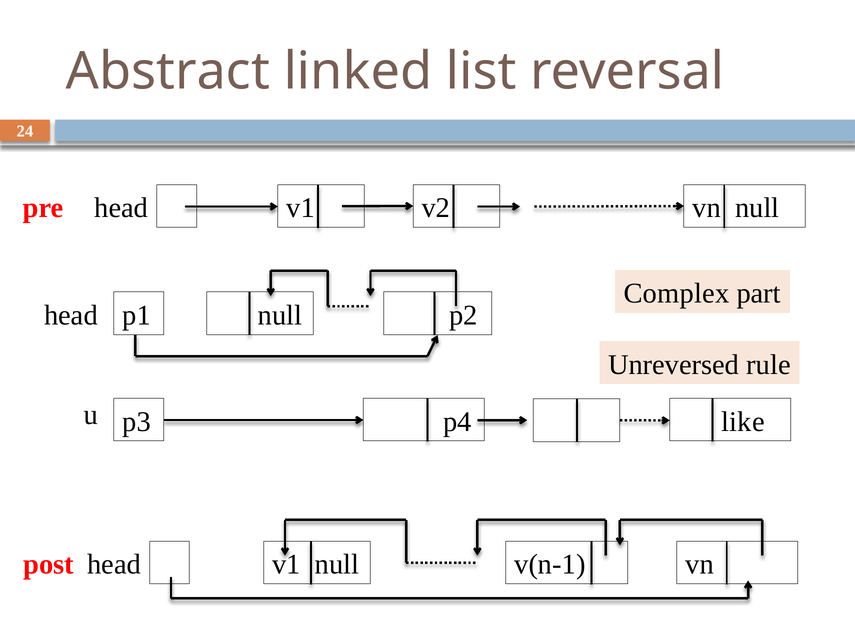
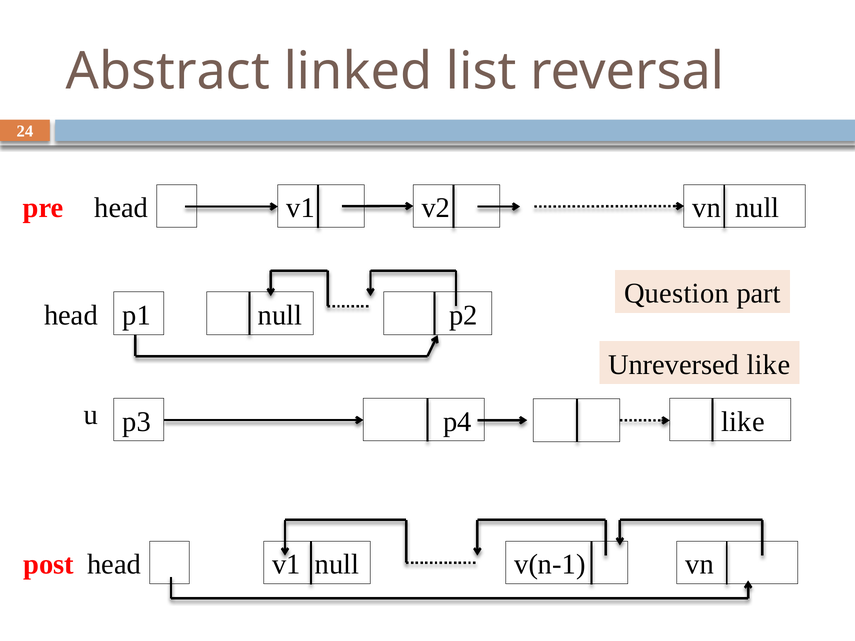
Complex: Complex -> Question (676, 294)
Unreversed rule: rule -> like (768, 365)
